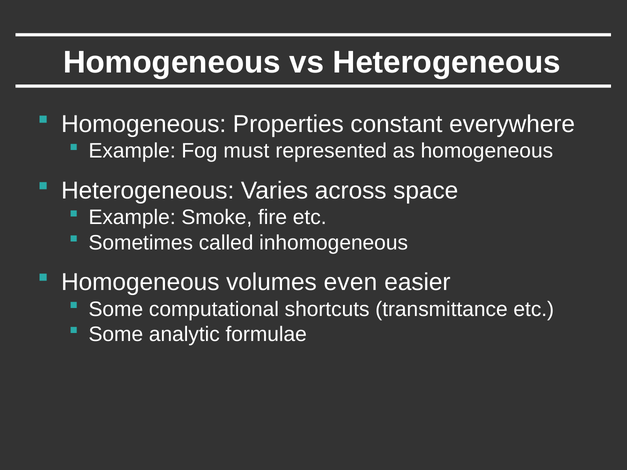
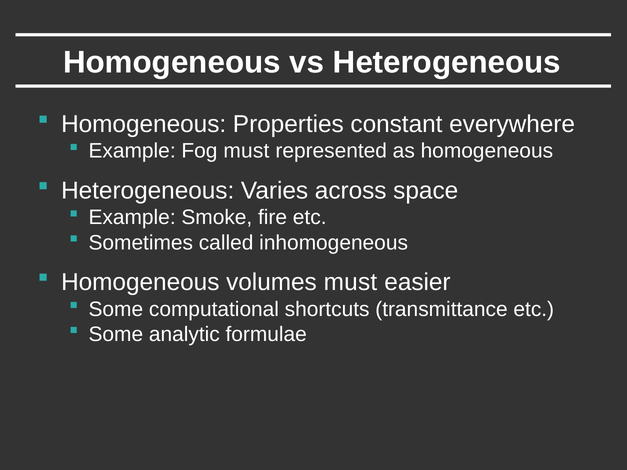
volumes even: even -> must (350, 282)
